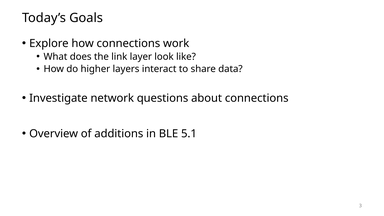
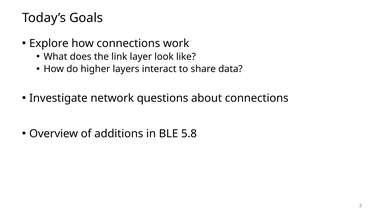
5.1: 5.1 -> 5.8 (189, 134)
